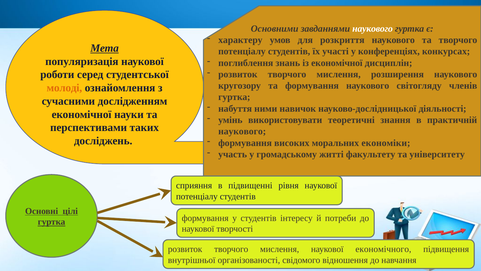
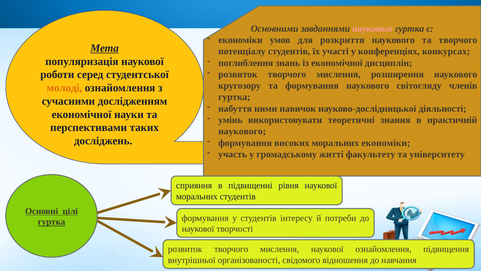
наукового colour: white -> pink (373, 29)
характеру: характеру -> економіки (240, 40)
потенціалу: потенціалу -> моральних (197, 196)
наукової економічного: економічного -> ознайомлення (383, 249)
